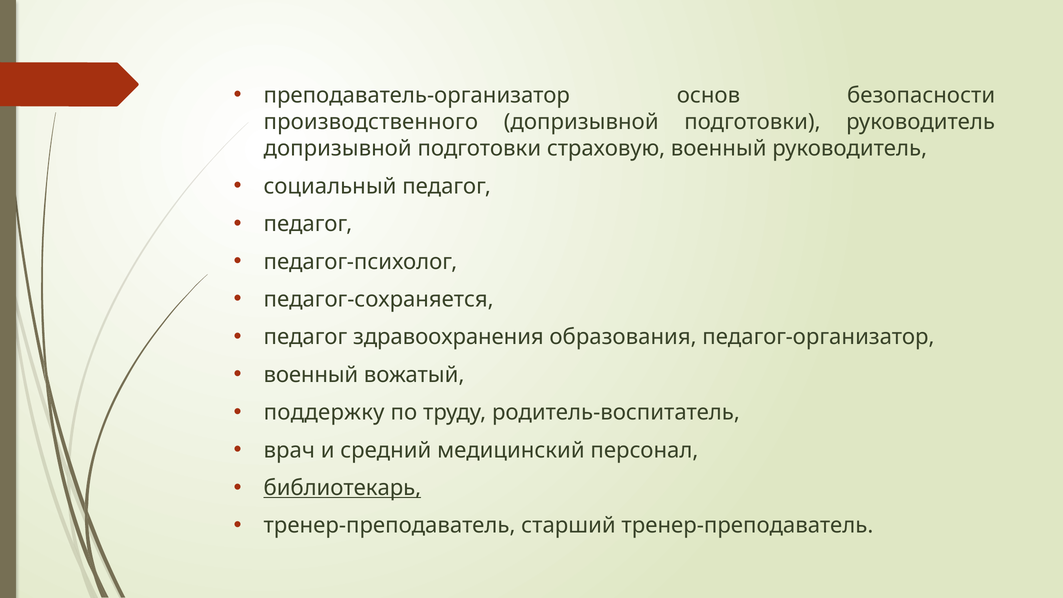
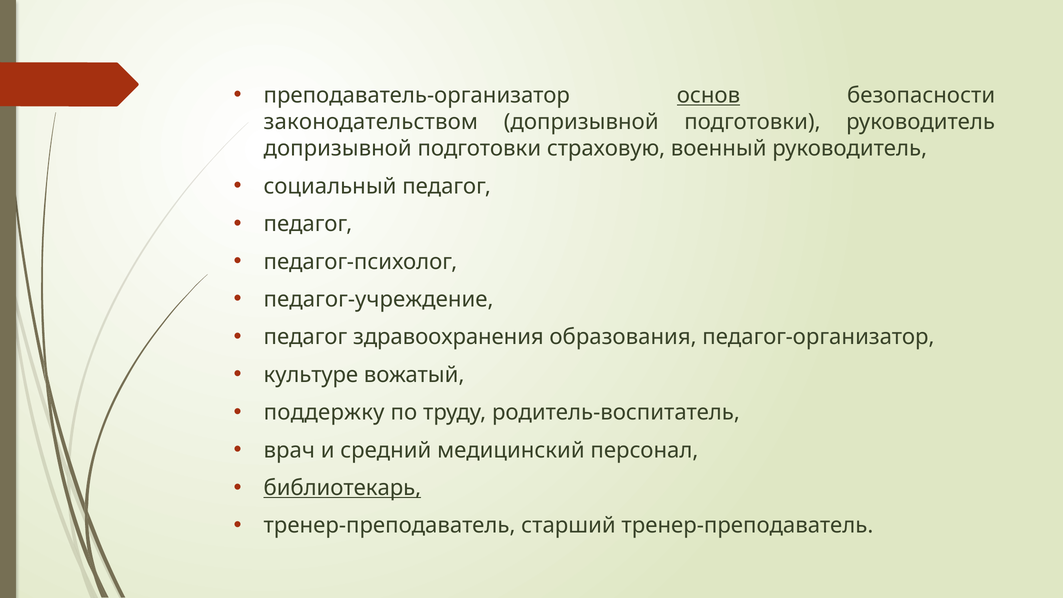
основ underline: none -> present (708, 95)
производственного: производственного -> законодательством (371, 122)
педагог-сохраняется: педагог-сохраняется -> педагог-учреждение (379, 299)
военный: военный -> культуре (311, 375)
